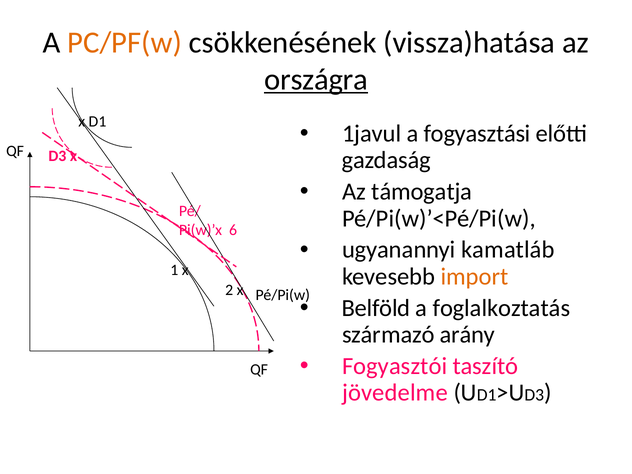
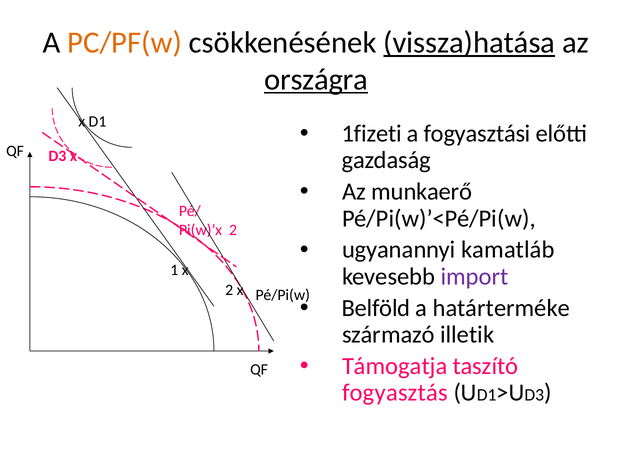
vissza)hatása underline: none -> present (469, 43)
1javul: 1javul -> 1fizeti (372, 134)
támogatja: támogatja -> munkaerő (422, 192)
6: 6 -> 2 (233, 230)
import colour: orange -> purple (475, 276)
foglalkoztatás: foglalkoztatás -> határterméke (501, 308)
arány: arány -> illetik (467, 334)
Fogyasztói: Fogyasztói -> Támogatja (395, 366)
jövedelme: jövedelme -> fogyasztás (395, 392)
